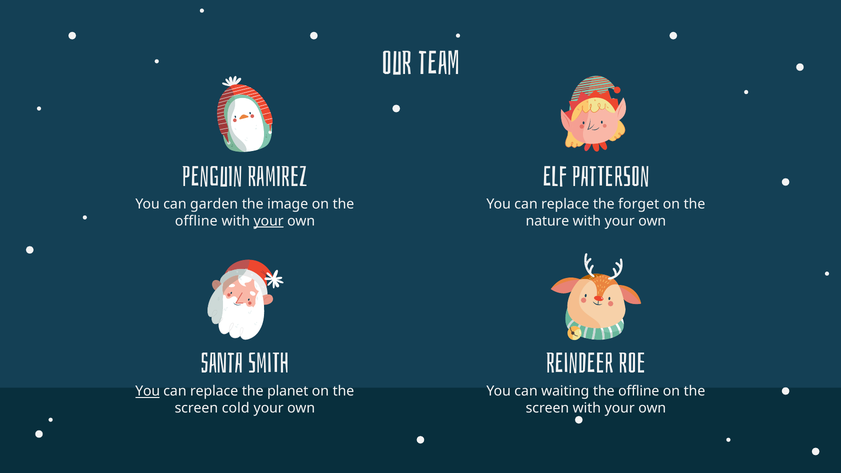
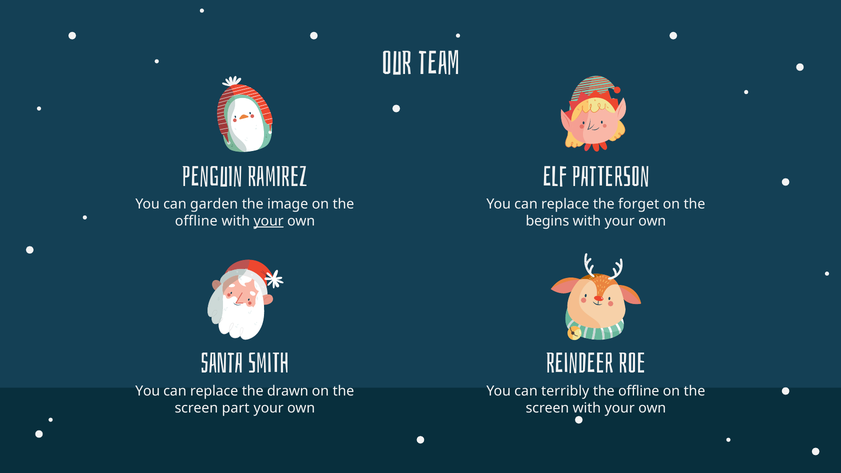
nature: nature -> begins (547, 221)
You underline: present -> none (148, 391)
planet: planet -> drawn (288, 391)
waiting: waiting -> terribly (565, 391)
cold: cold -> part (236, 408)
